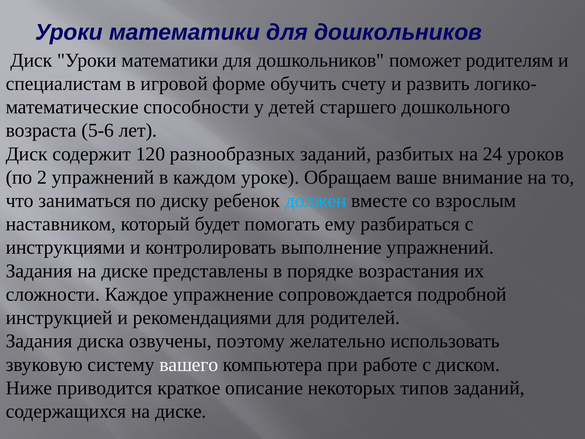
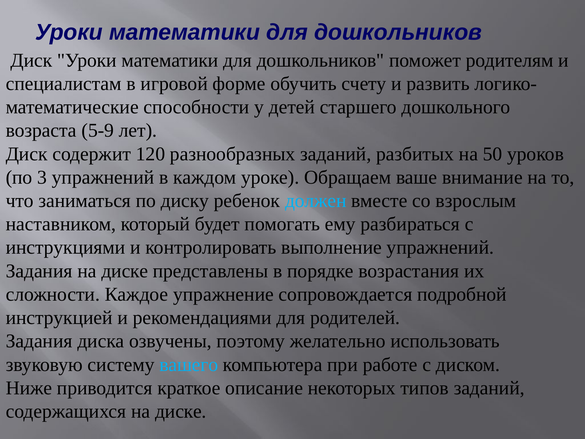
5-6: 5-6 -> 5-9 (98, 130)
24: 24 -> 50 (493, 154)
2: 2 -> 3 (42, 177)
вашего colour: white -> light blue (189, 364)
